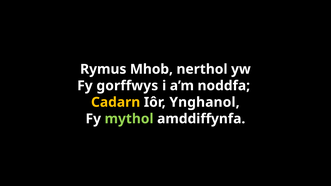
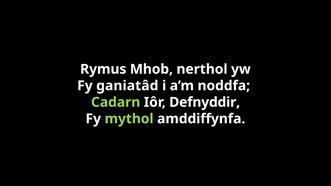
gorffwys: gorffwys -> ganiatâd (127, 86)
Cadarn colour: yellow -> light green (116, 102)
Ynghanol: Ynghanol -> Defnyddir (205, 102)
